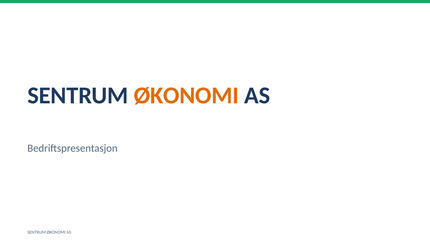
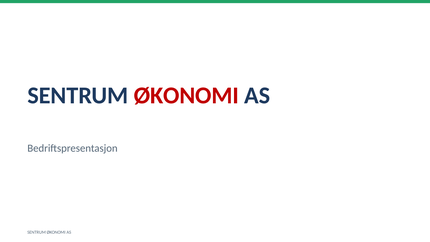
ØKONOMI colour: orange -> red (186, 95)
